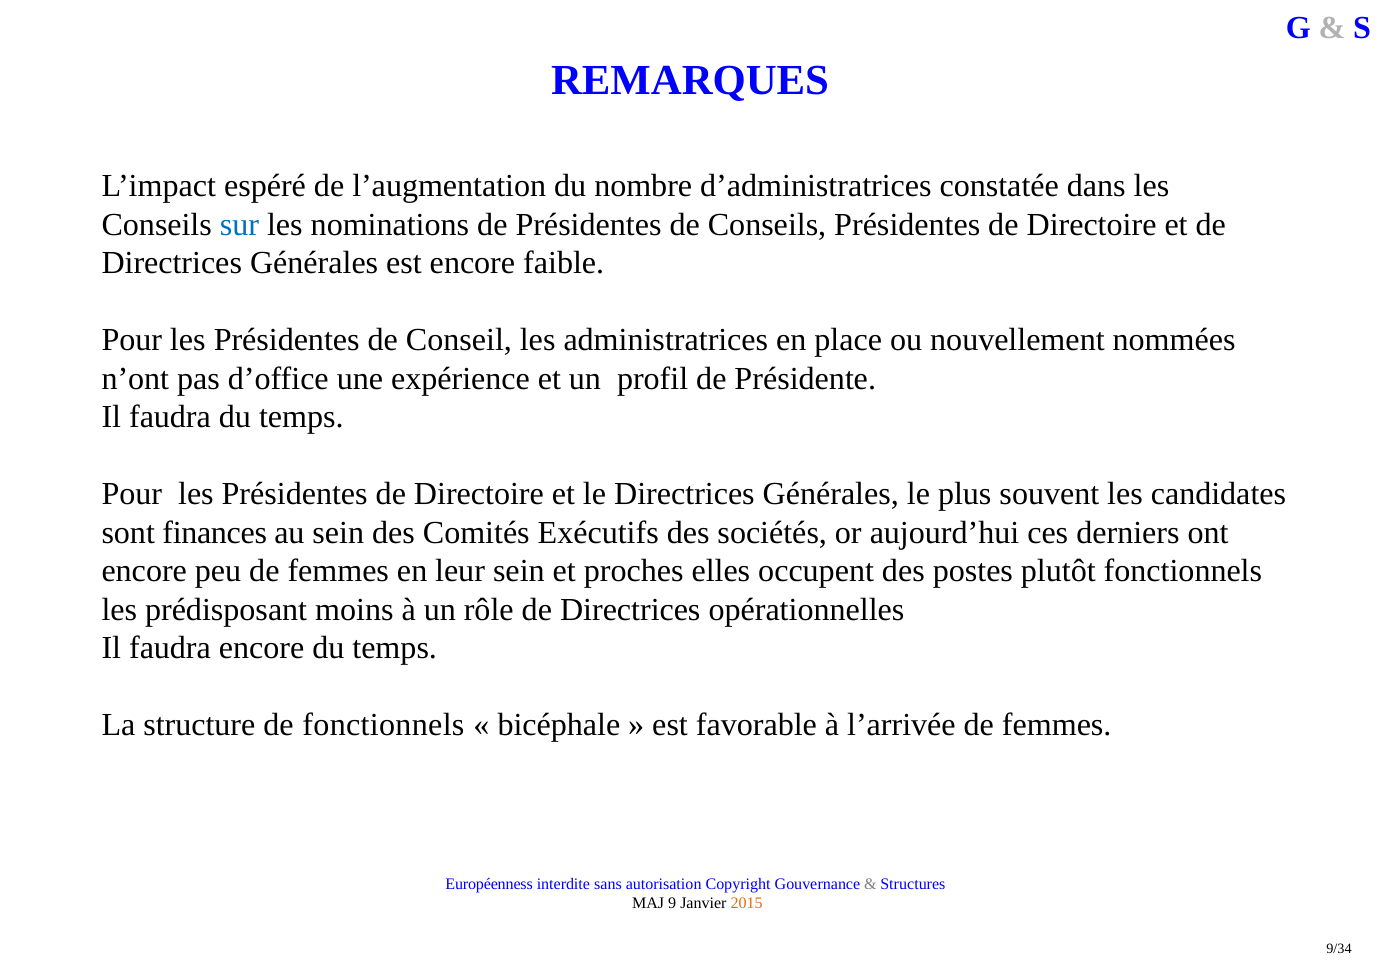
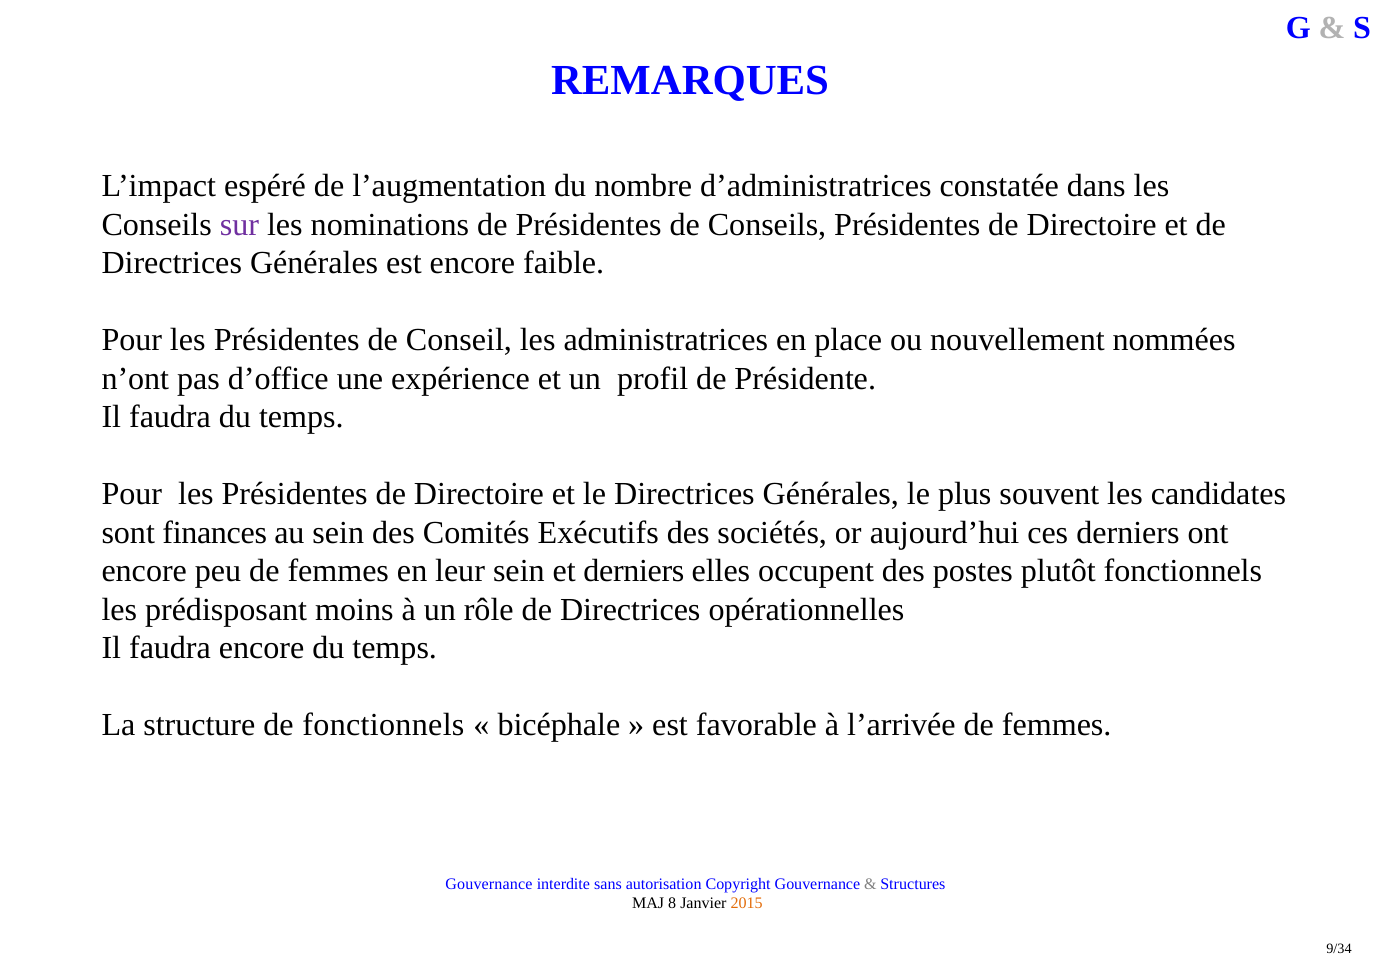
sur colour: blue -> purple (240, 224)
et proches: proches -> derniers (634, 571)
Européenness: Européenness -> Gouvernance (489, 884)
9: 9 -> 8 (672, 903)
